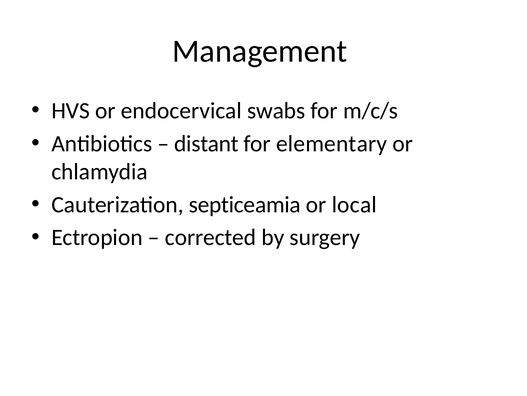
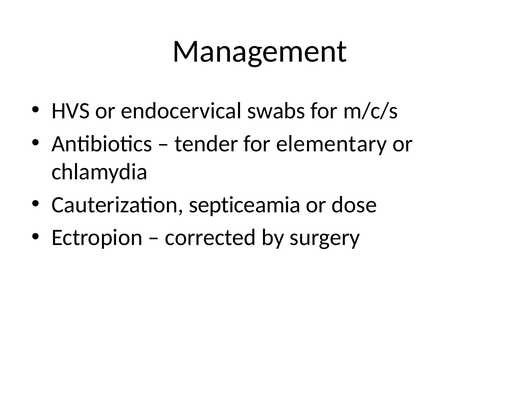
distant: distant -> tender (206, 143)
local: local -> dose (354, 204)
